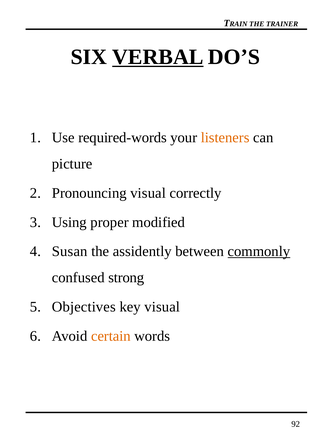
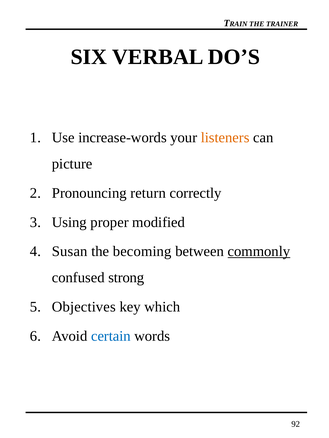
VERBAL underline: present -> none (158, 57)
required-words: required-words -> increase-words (122, 138)
Pronouncing visual: visual -> return (148, 193)
assidently: assidently -> becoming (142, 252)
key visual: visual -> which (162, 307)
certain colour: orange -> blue (111, 337)
